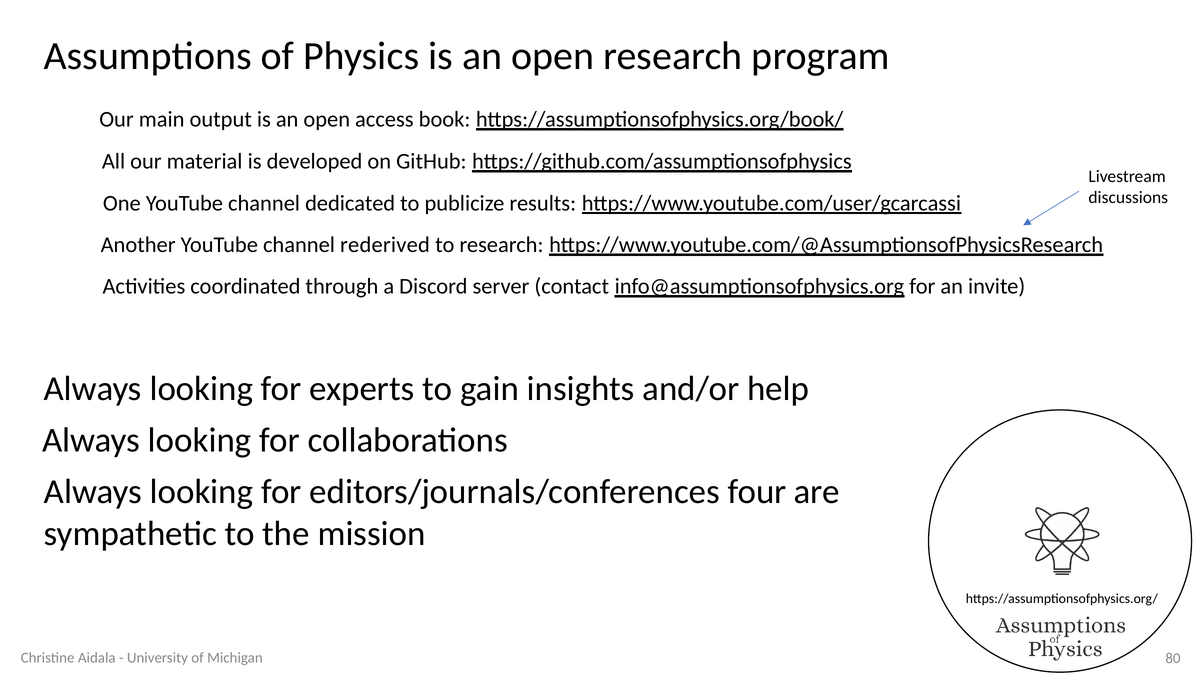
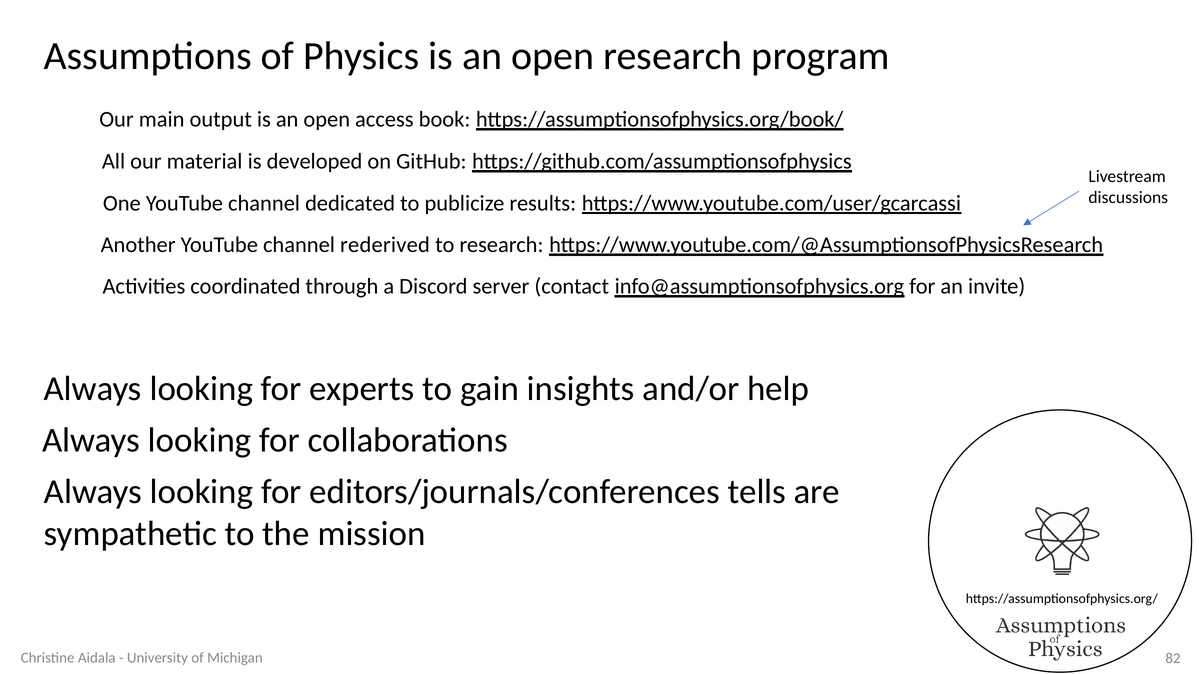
four: four -> tells (757, 492)
80: 80 -> 82 (1173, 659)
